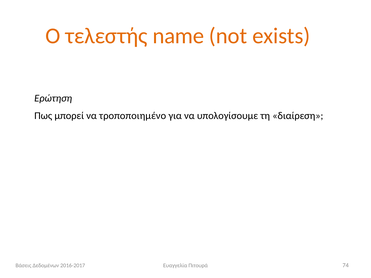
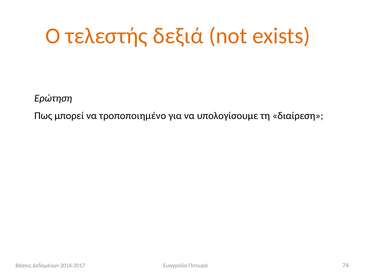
name: name -> δεξιά (178, 36)
